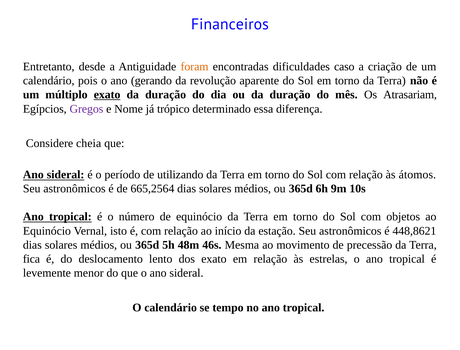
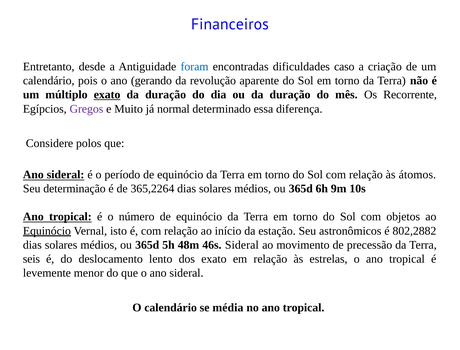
foram colour: orange -> blue (195, 67)
Atrasariam: Atrasariam -> Recorrente (410, 95)
Nome: Nome -> Muito (129, 109)
trópico: trópico -> normal (173, 109)
cheia: cheia -> polos (89, 143)
período de utilizando: utilizando -> equinócio (180, 175)
astronômicos: astronômicos -> determinação (75, 189)
665,2564: 665,2564 -> 365,2264 (152, 189)
Equinócio underline: none -> present (47, 231)
448,8621: 448,8621 -> 802,2882 (414, 231)
46s Mesma: Mesma -> Sideral (242, 245)
fica: fica -> seis (31, 259)
tempo: tempo -> média (228, 307)
